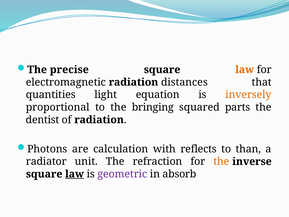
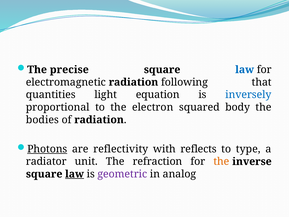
law colour: orange -> blue (245, 70)
distances: distances -> following (184, 82)
inversely colour: orange -> blue (248, 95)
bringing: bringing -> electron (153, 107)
parts: parts -> body (238, 107)
dentist: dentist -> bodies (42, 120)
Photons underline: none -> present (47, 149)
calculation: calculation -> reflectivity (121, 149)
than: than -> type (248, 149)
absorb: absorb -> analog (179, 174)
